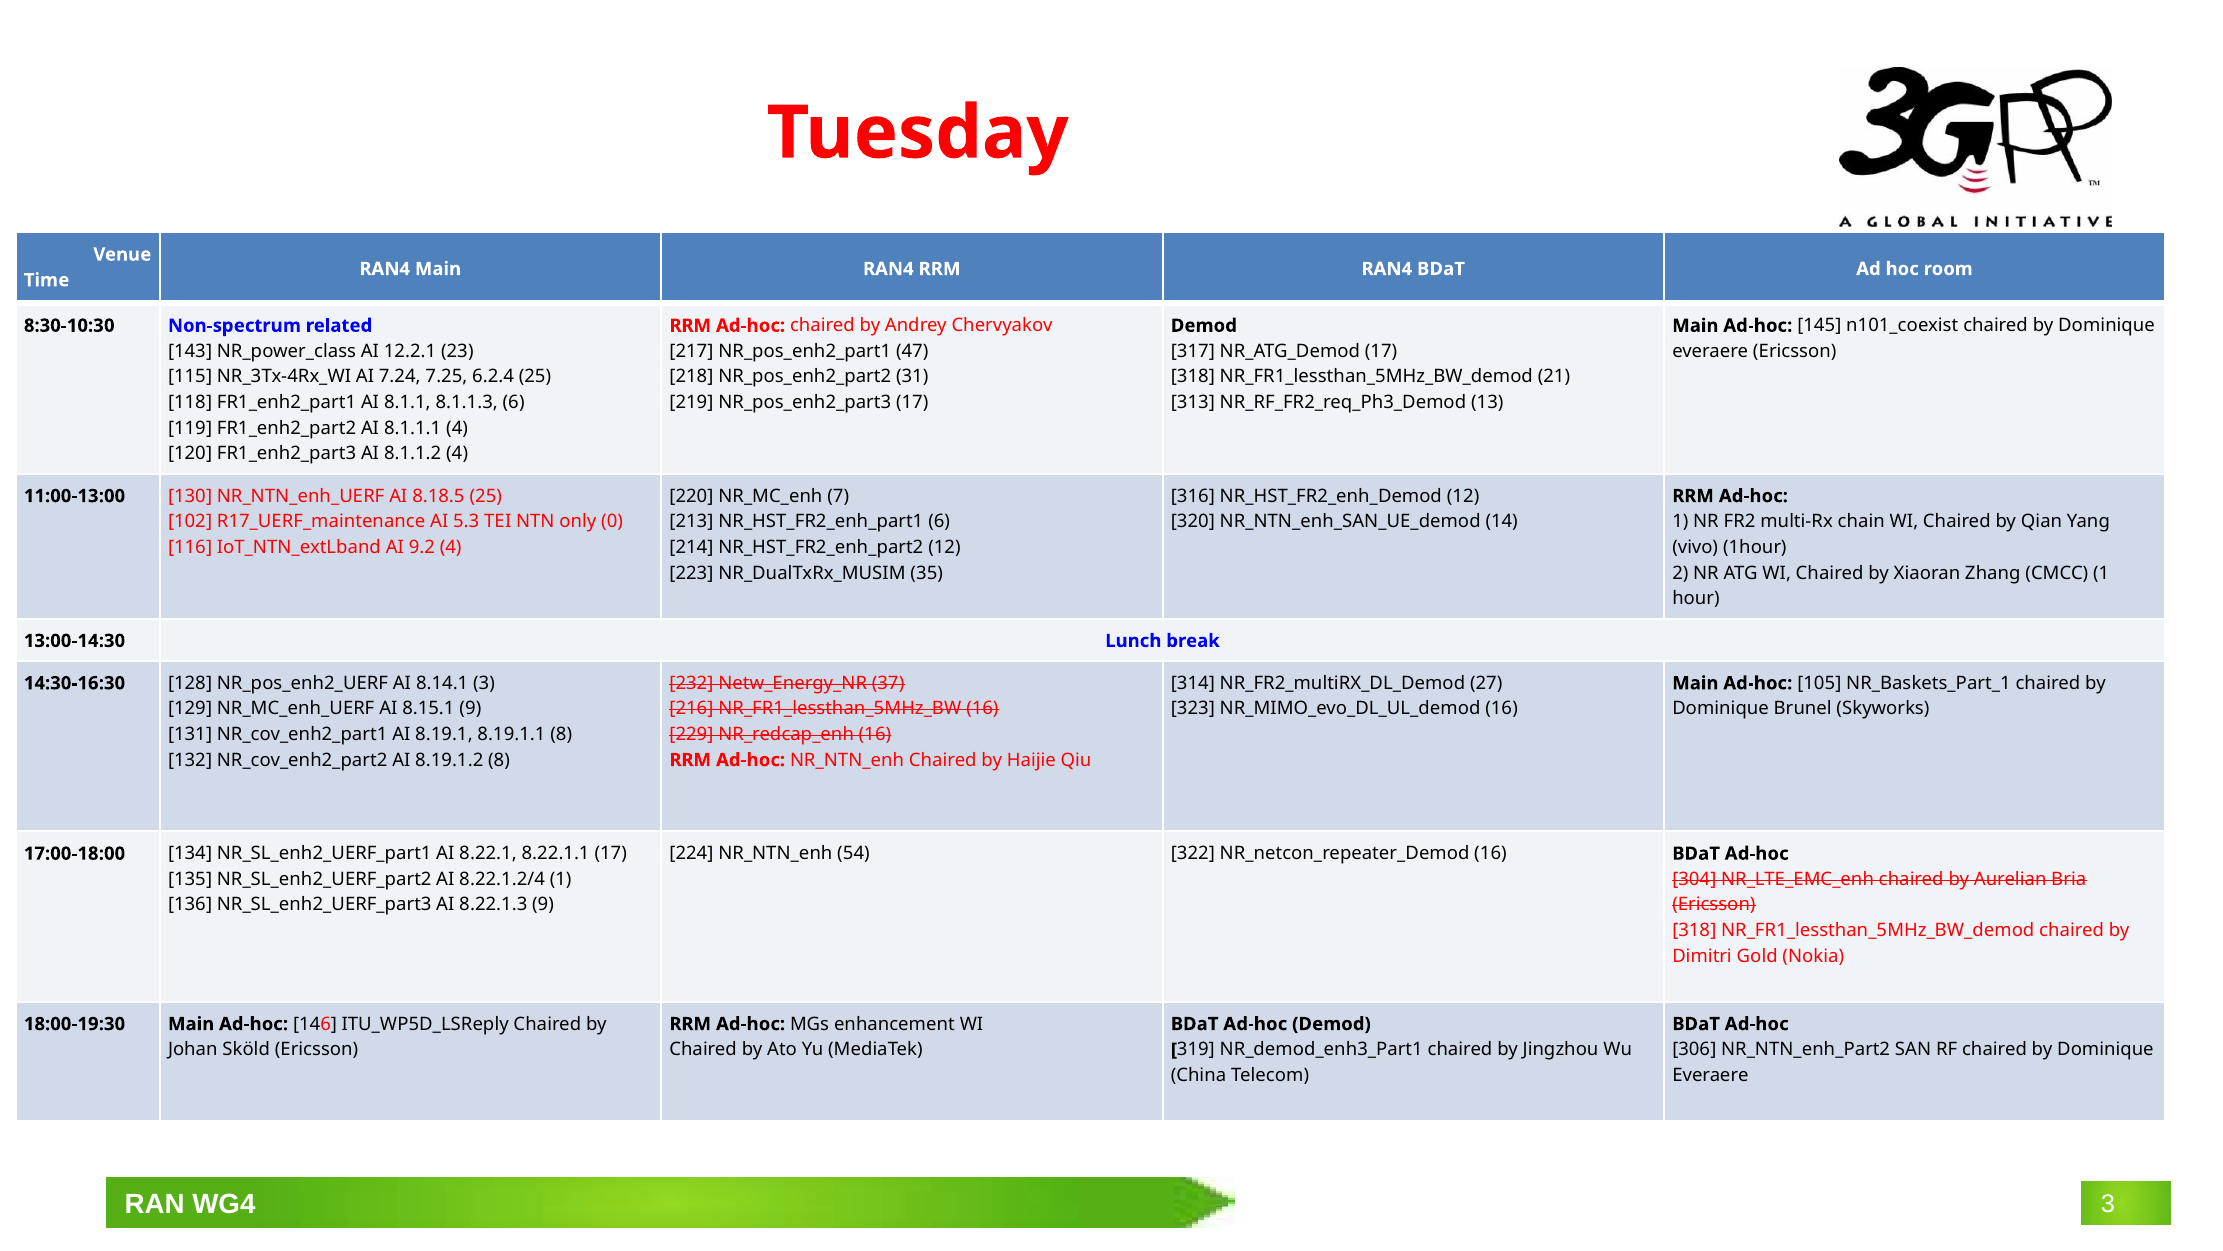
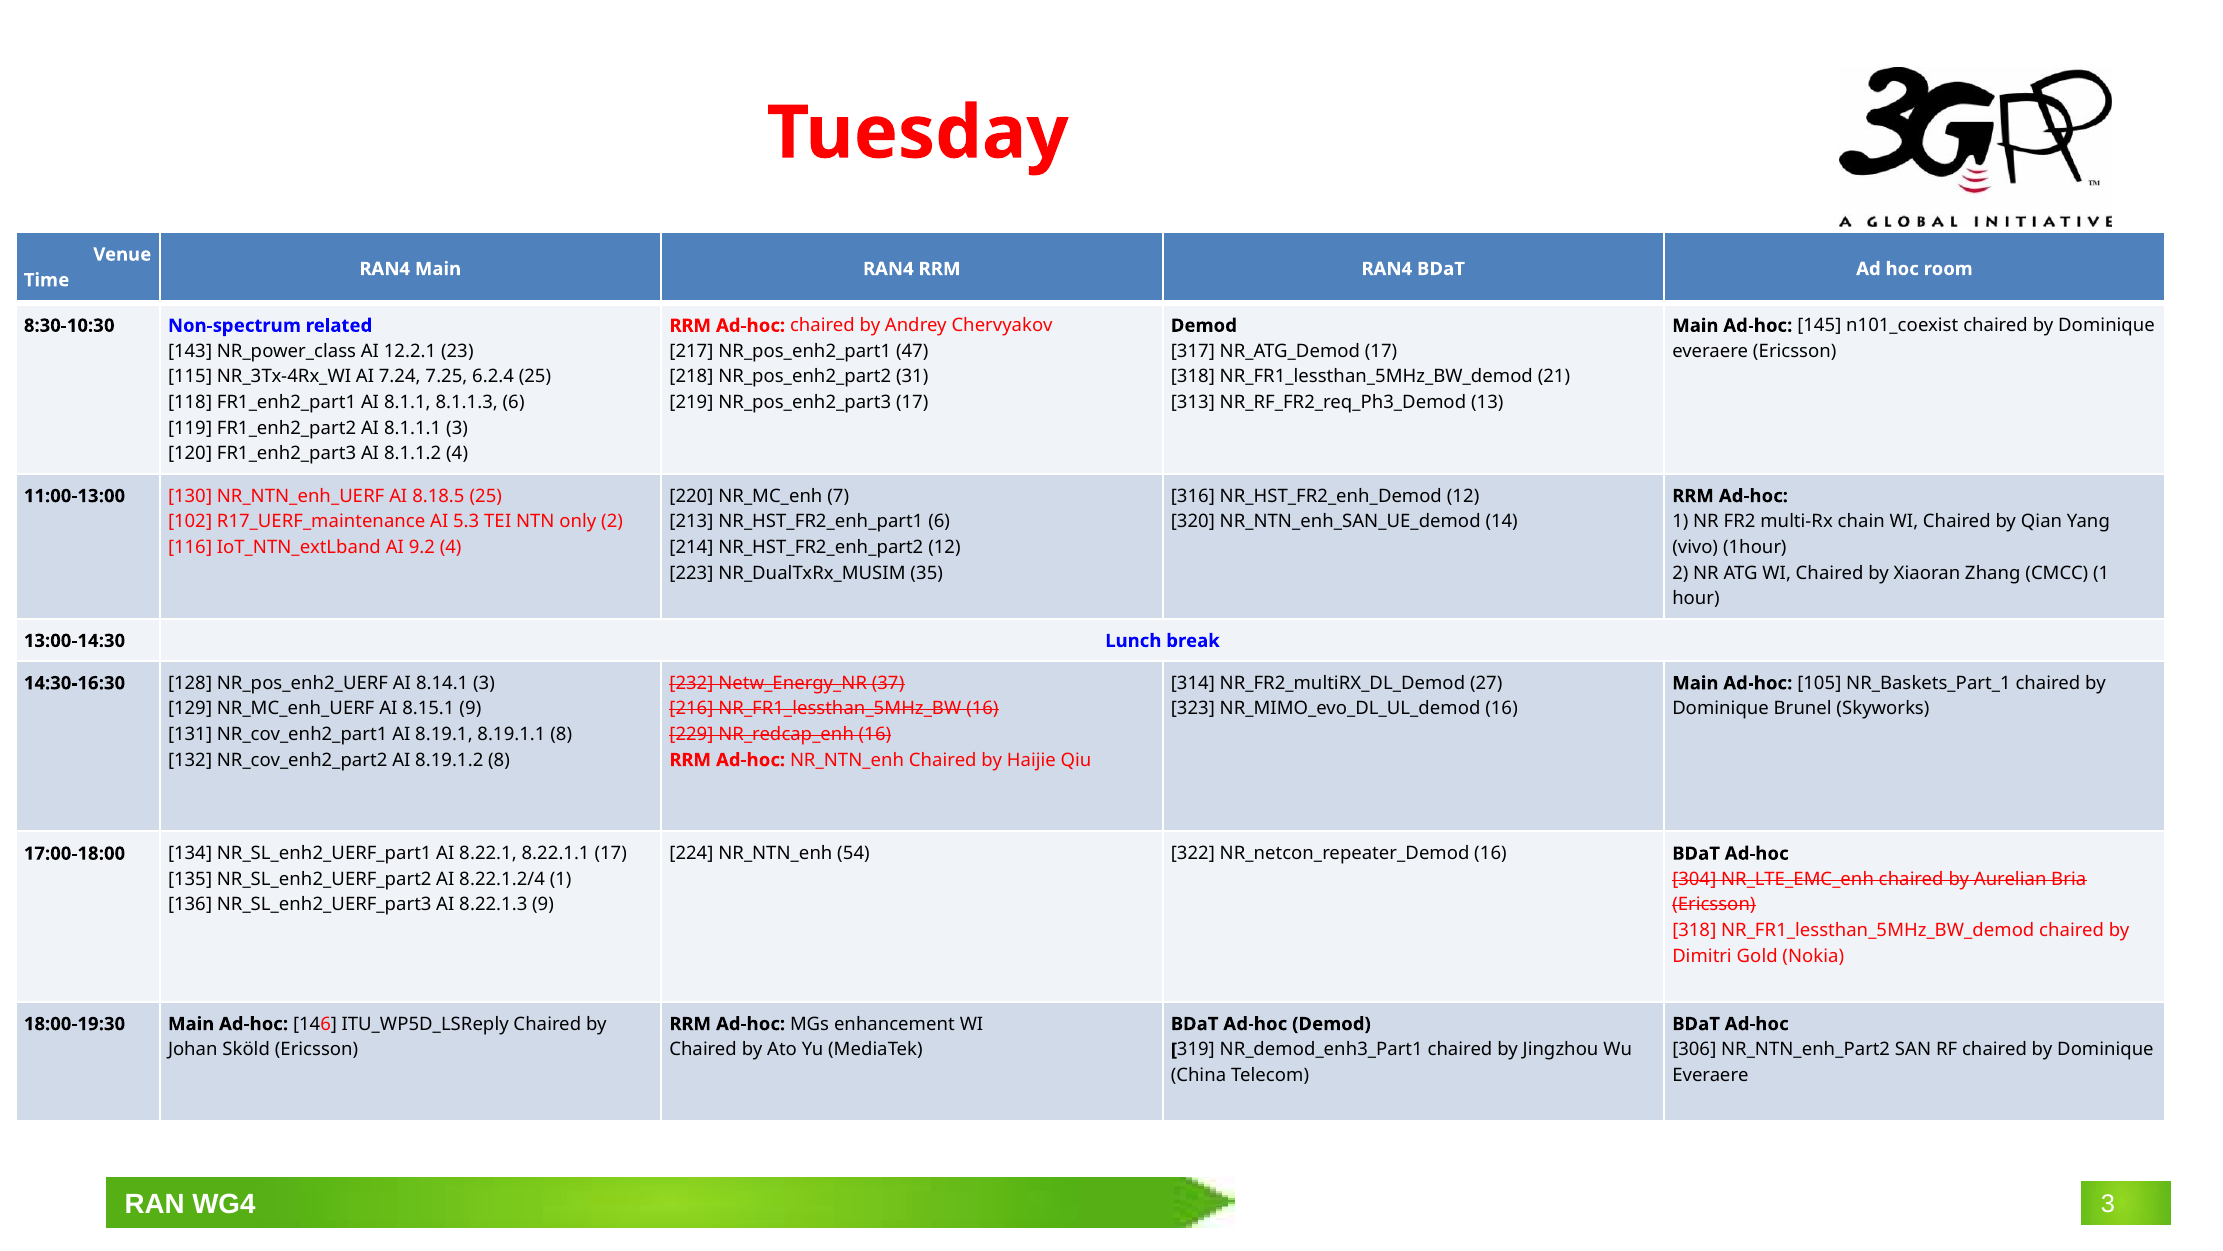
8.1.1.1 4: 4 -> 3 (457, 428)
only 0: 0 -> 2 (612, 521)
